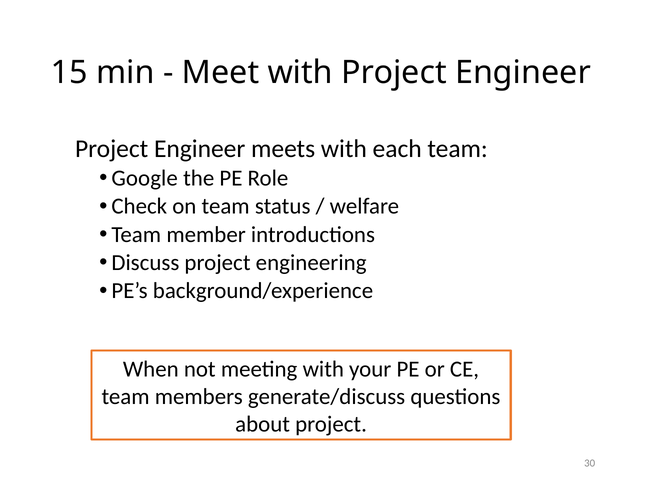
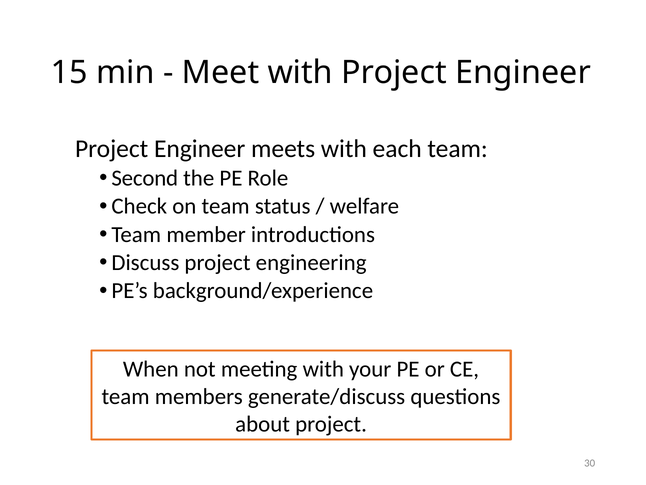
Google: Google -> Second (145, 178)
